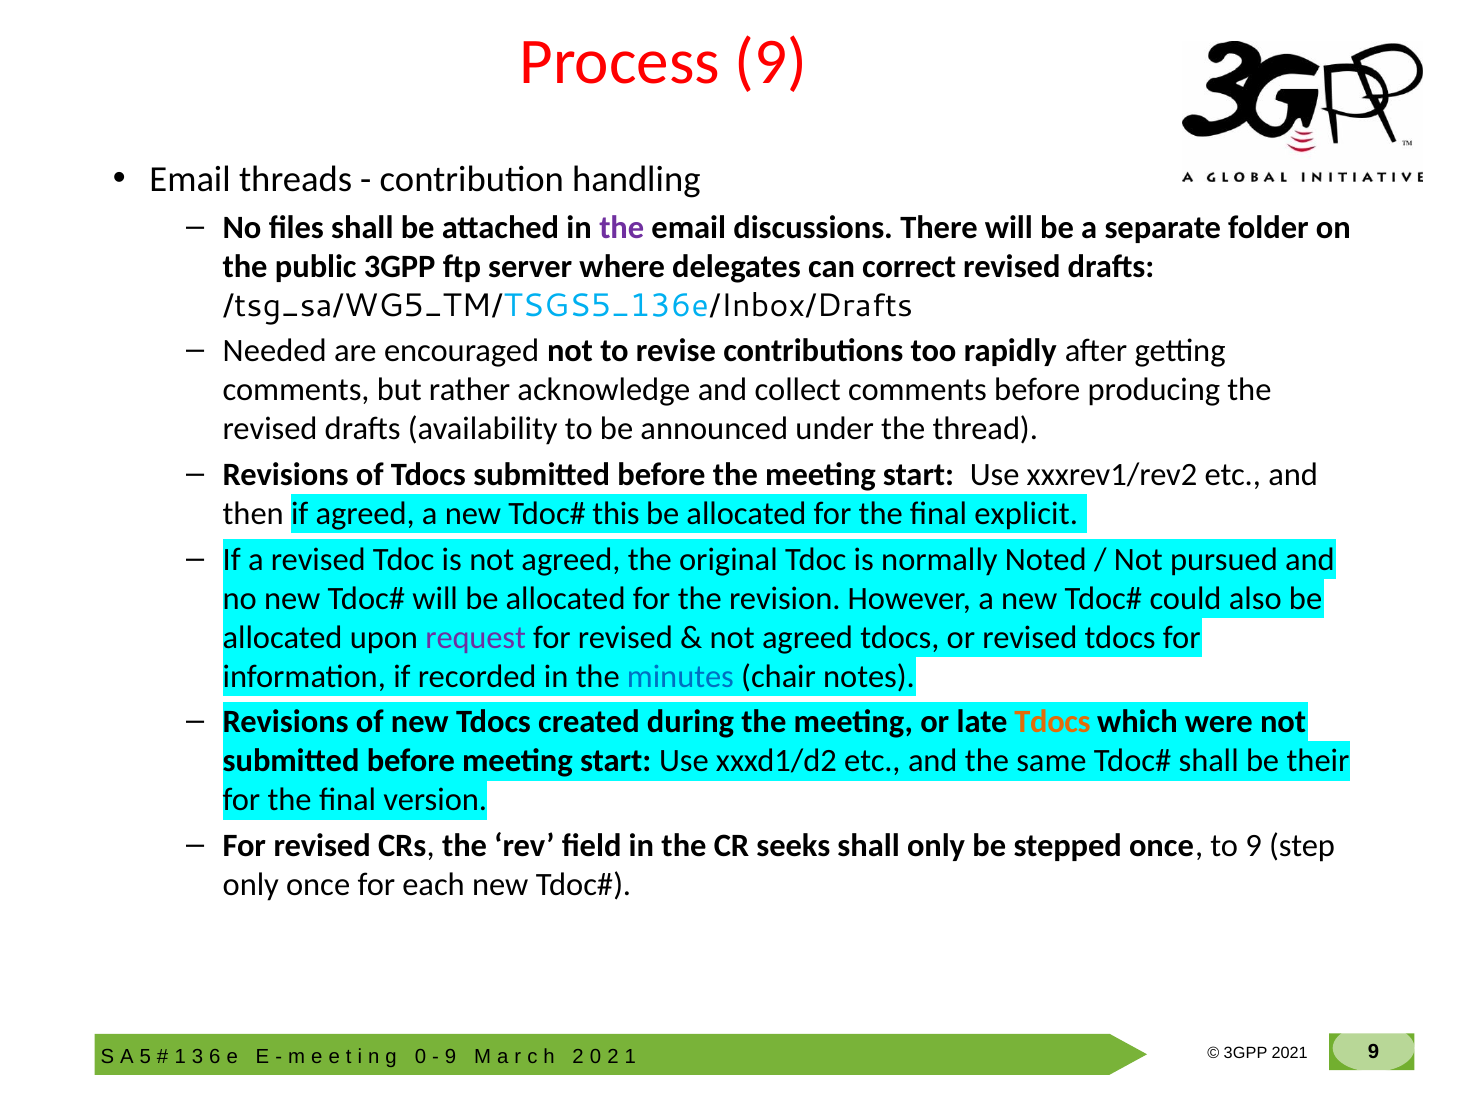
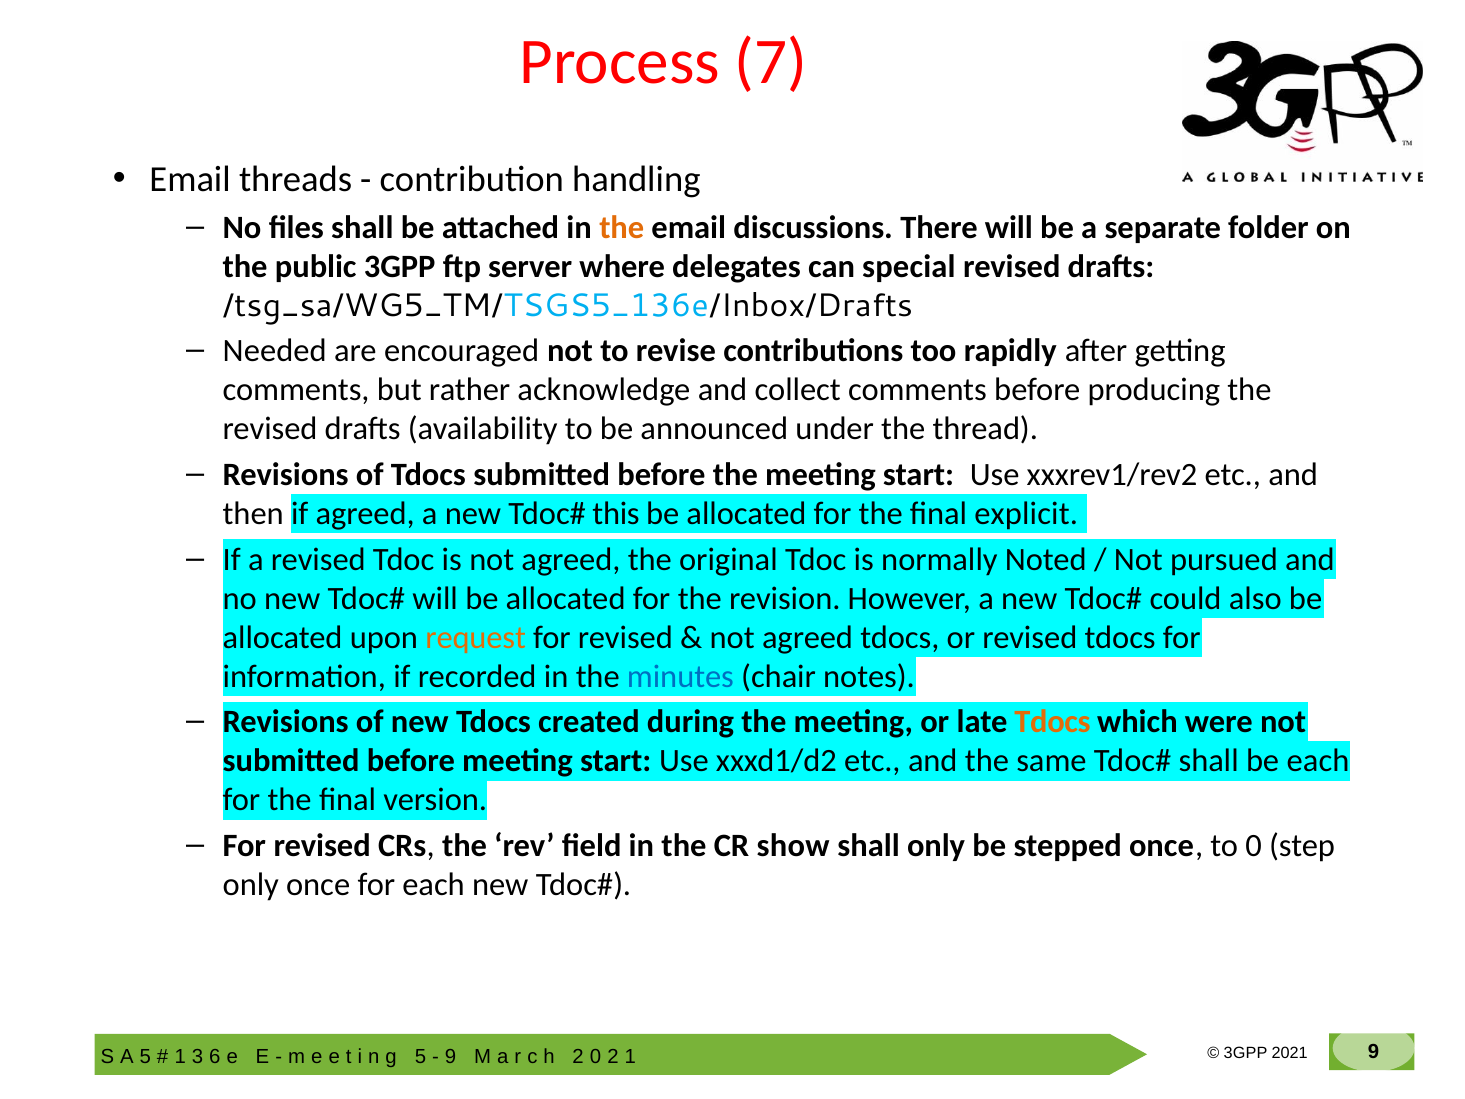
Process 9: 9 -> 7 (771, 62)
the colour: purple -> orange (622, 227)
correct: correct -> special (909, 266)
request colour: purple -> orange (476, 637)
be their: their -> each (1318, 761)
seeks: seeks -> show (793, 846)
to 9: 9 -> 0 (1254, 846)
0: 0 -> 5 (420, 1056)
